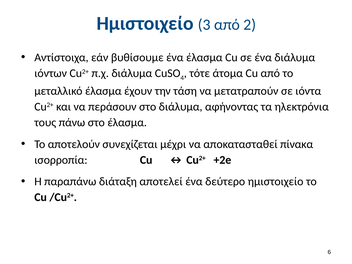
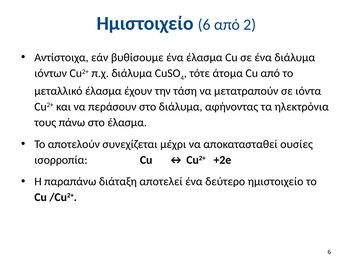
Ημιστοιχείο 3: 3 -> 6 (204, 25)
πίνακα: πίνακα -> ουσίες (297, 144)
